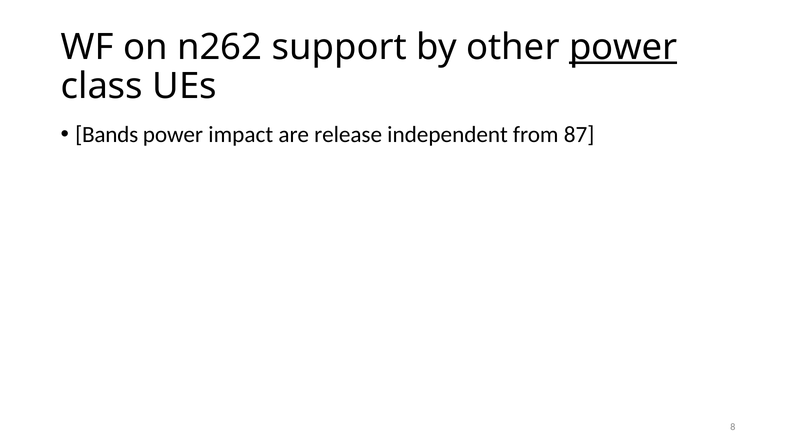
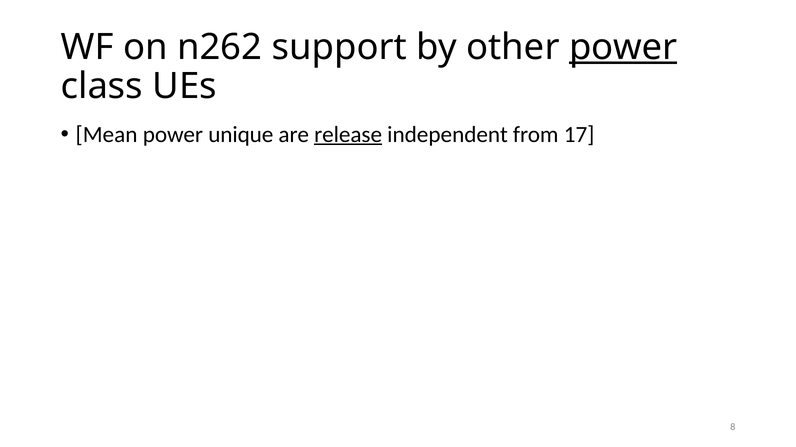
Bands: Bands -> Mean (107, 135)
impact: impact -> unique (241, 135)
release underline: none -> present (348, 135)
87: 87 -> 17 (579, 135)
